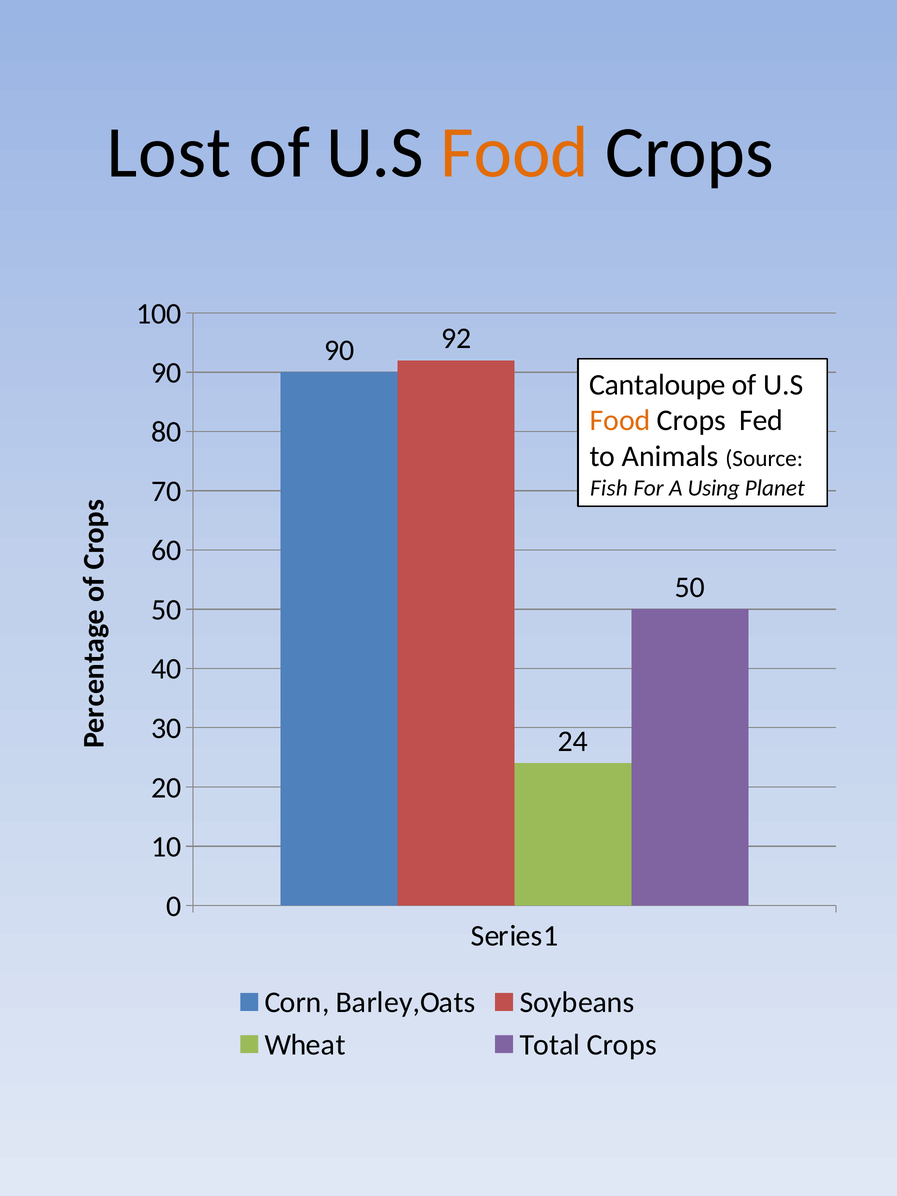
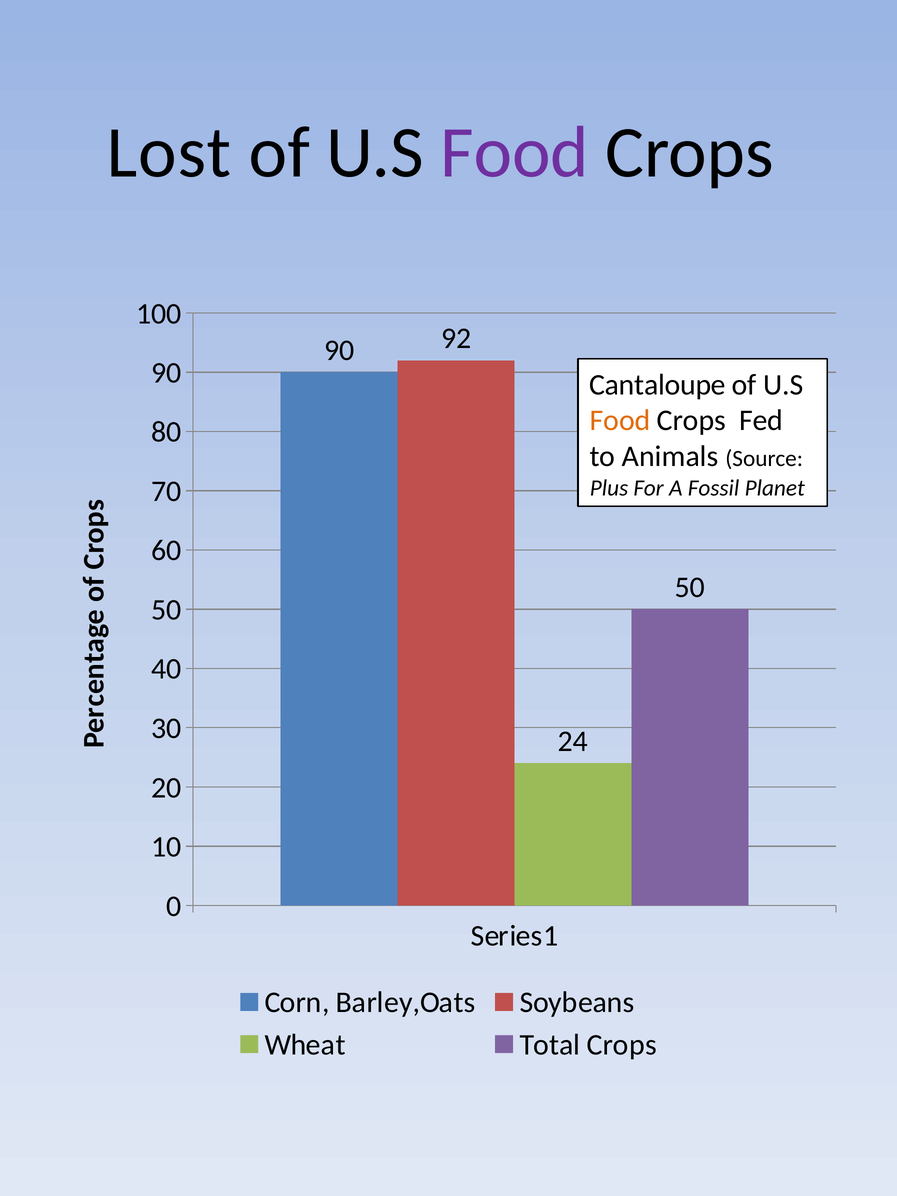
Food colour: orange -> purple (515, 153)
Fish: Fish -> Plus (609, 488)
Using: Using -> Fossil (714, 488)
